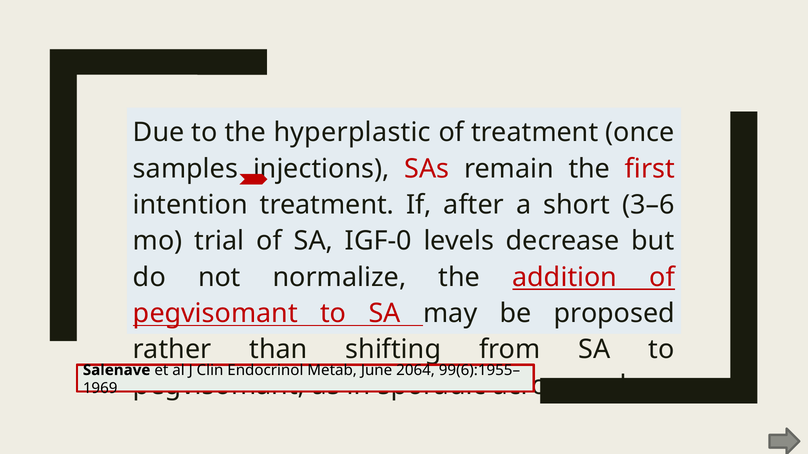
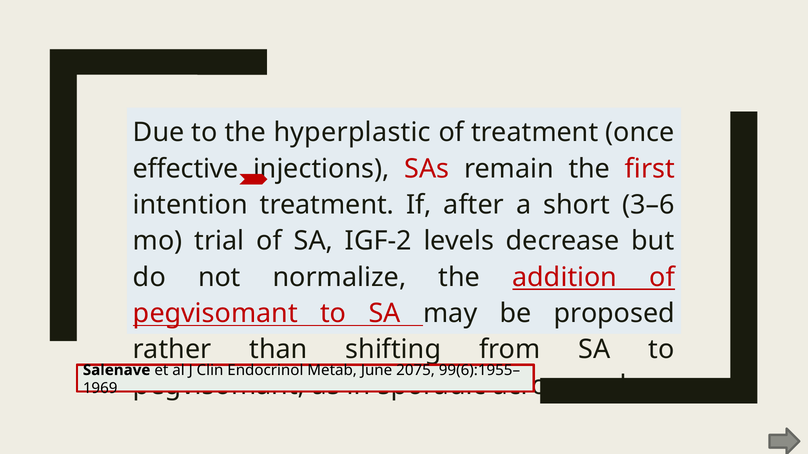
samples: samples -> effective (186, 169)
IGF-0: IGF-0 -> IGF-2 (378, 241)
2064: 2064 -> 2075 (416, 370)
